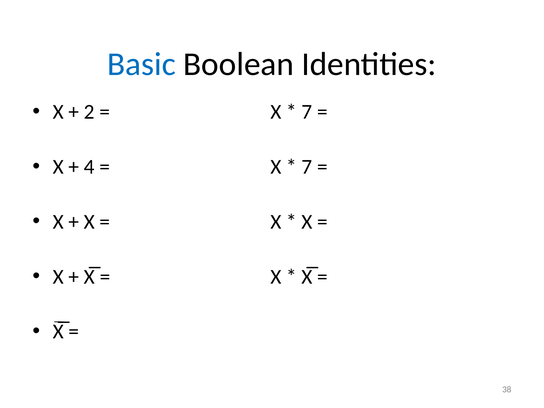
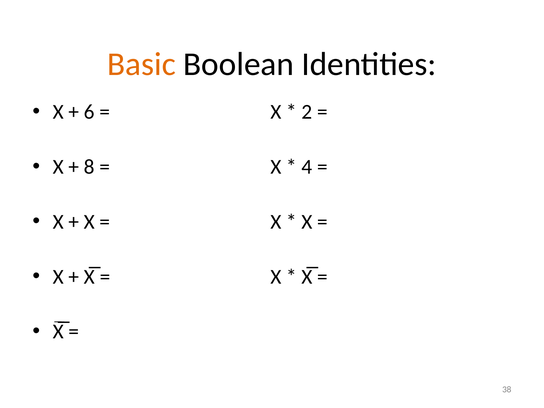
Basic colour: blue -> orange (141, 64)
2: 2 -> 6 (89, 112)
7: 7 -> 2 (307, 112)
4: 4 -> 8 (89, 167)
7: 7 -> 4 (307, 167)
